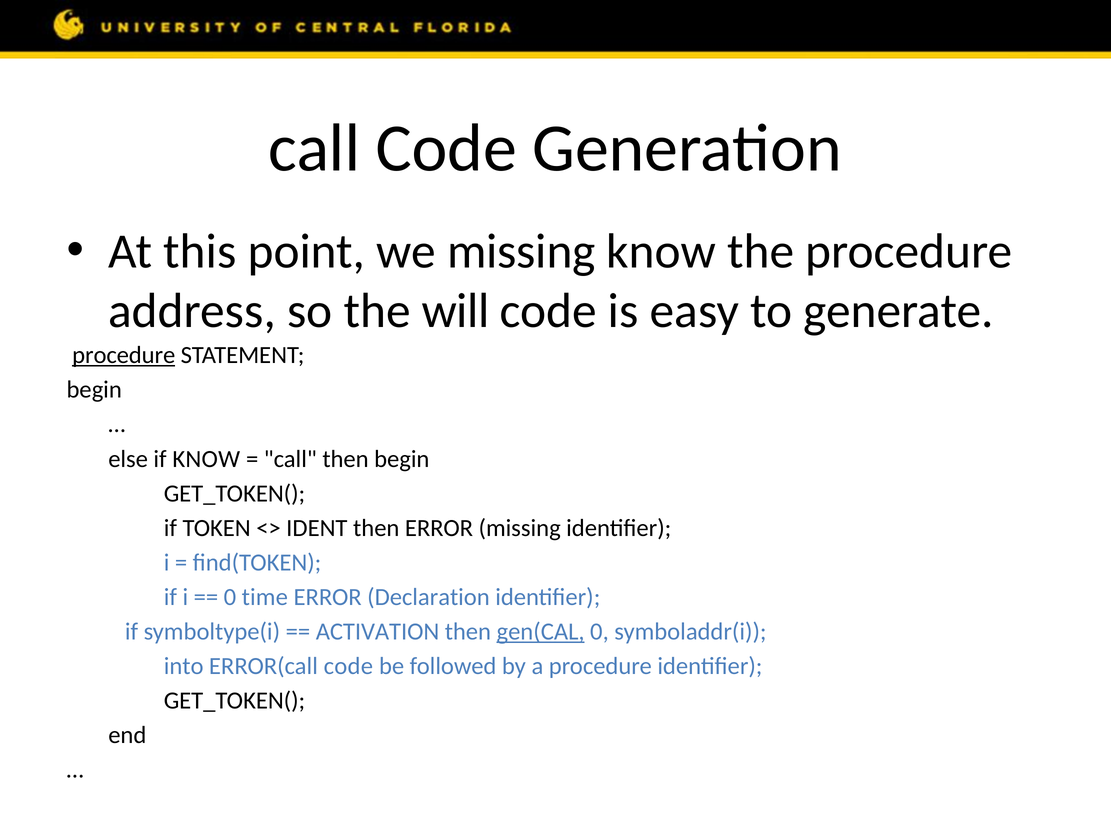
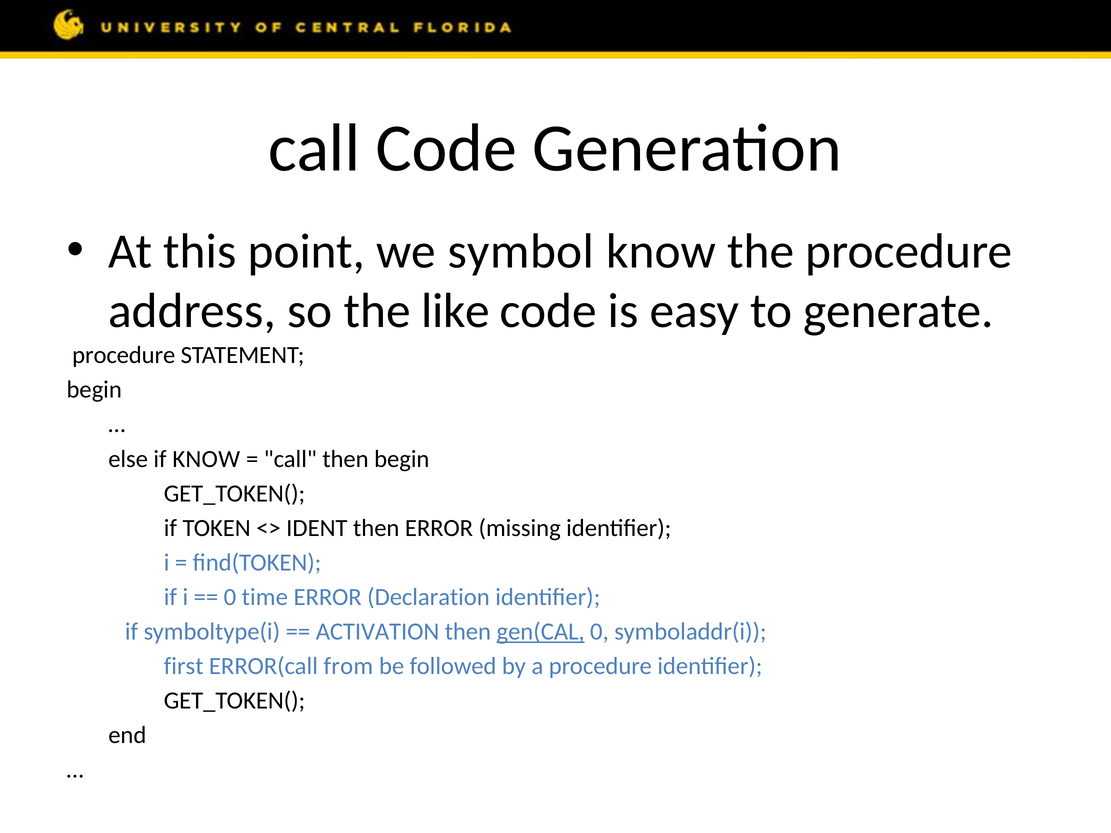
we missing: missing -> symbol (521, 252)
will: will -> like (456, 311)
procedure underline: present -> none (124, 355)
into: into -> first (184, 666)
ERROR(call code: code -> from (348, 666)
